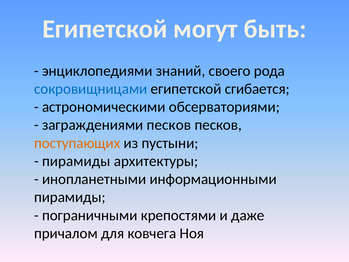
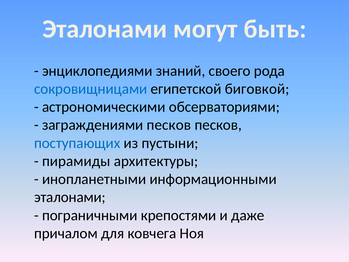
Египетской: Египетской -> Эталонами (105, 29)
сгибается: сгибается -> биговкой (257, 89)
поступающих colour: orange -> blue (77, 143)
пирамиды: пирамиды -> эталонами (70, 197)
